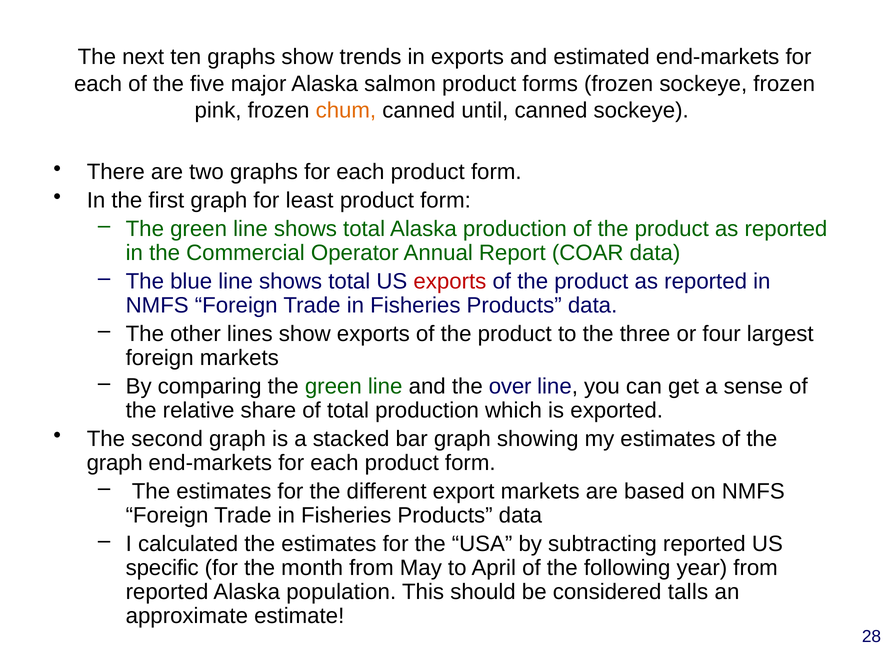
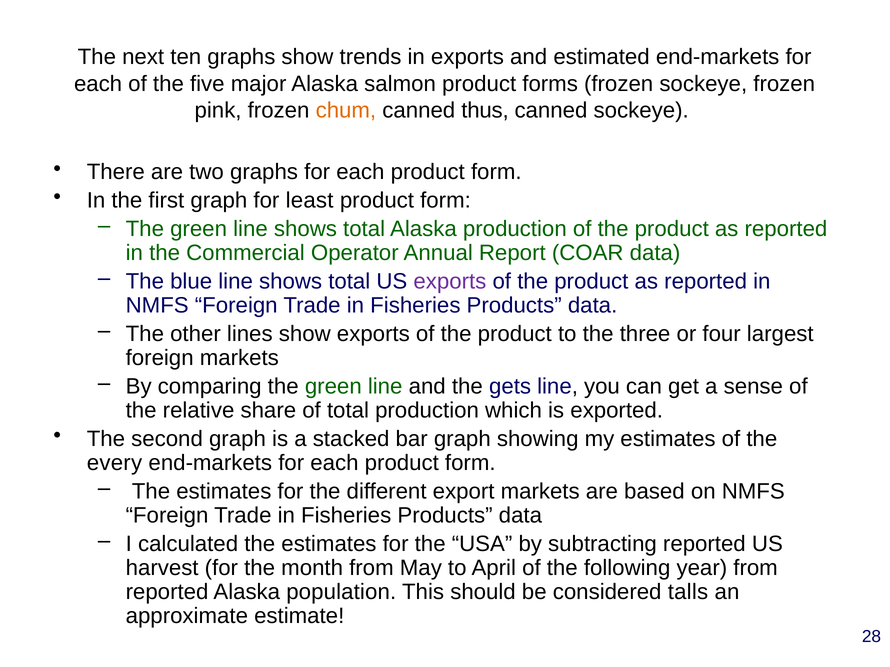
until: until -> thus (485, 111)
exports colour: red -> purple (450, 282)
over: over -> gets (510, 387)
graph: graph -> every (114, 463)
specific: specific -> harvest (162, 568)
